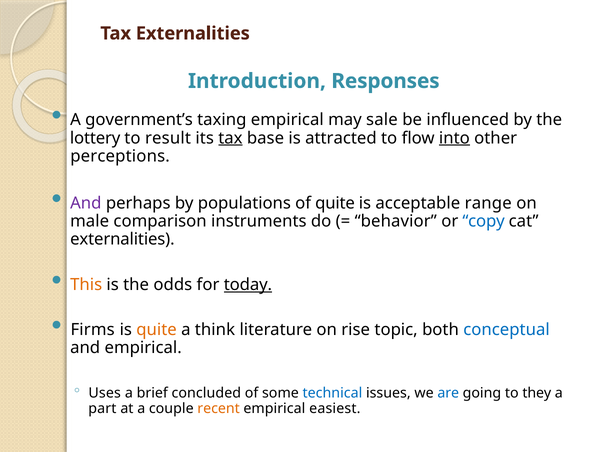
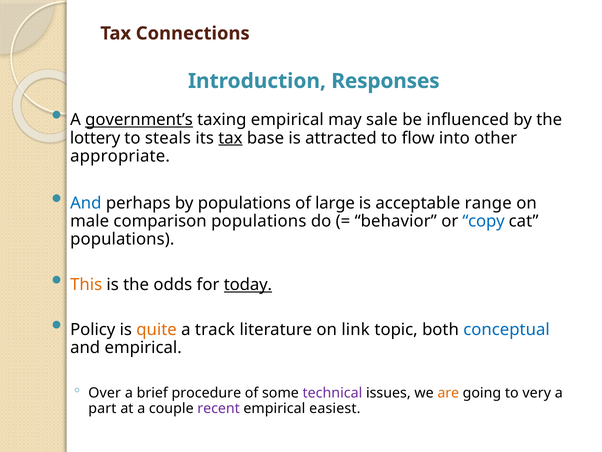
Tax Externalities: Externalities -> Connections (193, 33)
government’s underline: none -> present (139, 120)
result: result -> steals (168, 138)
into underline: present -> none (454, 138)
perceptions: perceptions -> appropriate (120, 156)
And colour: purple -> blue (86, 203)
of quite: quite -> large (335, 203)
comparison instruments: instruments -> populations (259, 221)
externalities: externalities -> populations (122, 239)
Firms: Firms -> Policy (93, 329)
think: think -> track (215, 329)
rise: rise -> link (356, 329)
Uses: Uses -> Over (105, 393)
concluded: concluded -> procedure (206, 393)
technical colour: blue -> purple (332, 393)
are colour: blue -> orange (448, 393)
they: they -> very (537, 393)
recent colour: orange -> purple (219, 408)
